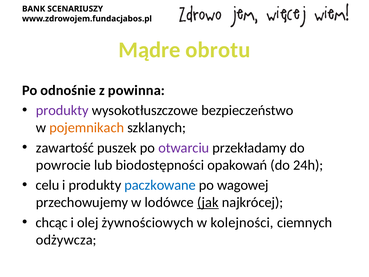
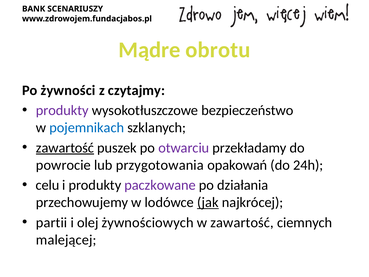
odnośnie: odnośnie -> żywności (68, 90)
powinna: powinna -> czytajmy (136, 90)
pojemnikach colour: orange -> blue (87, 128)
zawartość underline: none -> present (65, 148)
biodostępności: biodostępności -> przygotowania (160, 165)
paczkowane colour: blue -> purple (160, 185)
wagowej: wagowej -> działania (243, 185)
chcąc: chcąc -> partii (52, 222)
w kolejności: kolejności -> zawartość (242, 222)
odżywcza: odżywcza -> malejącej (66, 240)
